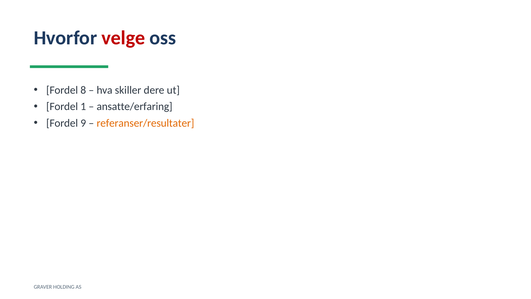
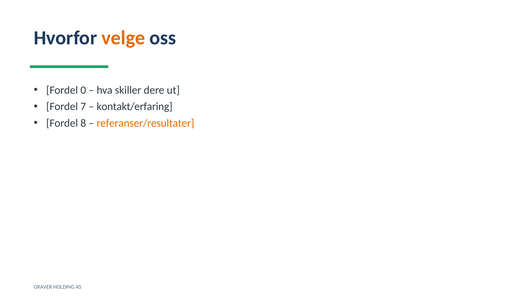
velge colour: red -> orange (123, 38)
8: 8 -> 0 (83, 90)
1: 1 -> 7 (83, 107)
ansatte/erfaring: ansatte/erfaring -> kontakt/erfaring (135, 107)
9: 9 -> 8 (83, 123)
